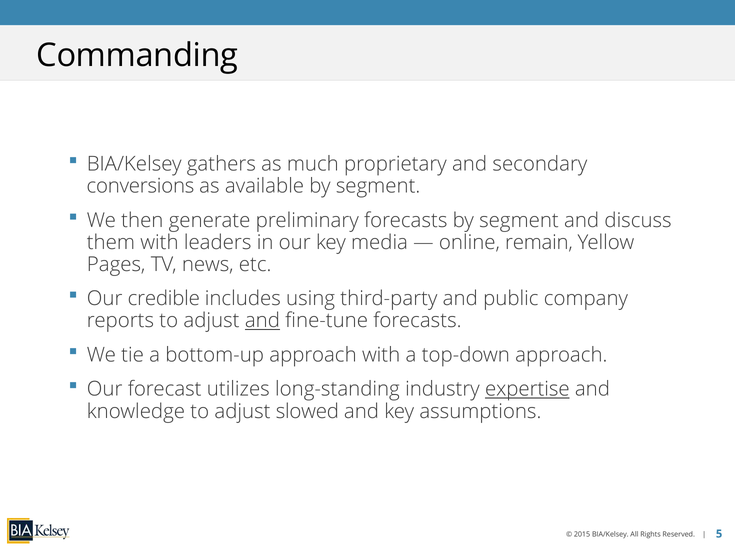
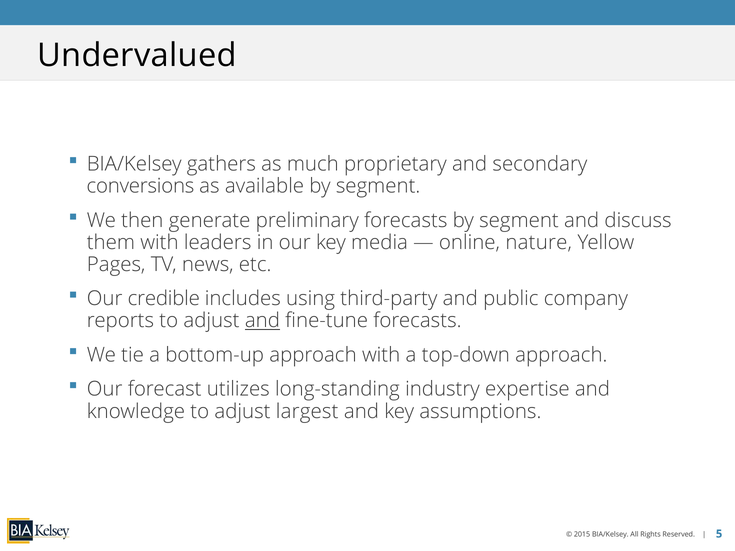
Commanding: Commanding -> Undervalued (137, 55)
remain: remain -> nature (539, 242)
expertise underline: present -> none (527, 389)
slowed: slowed -> largest (307, 411)
